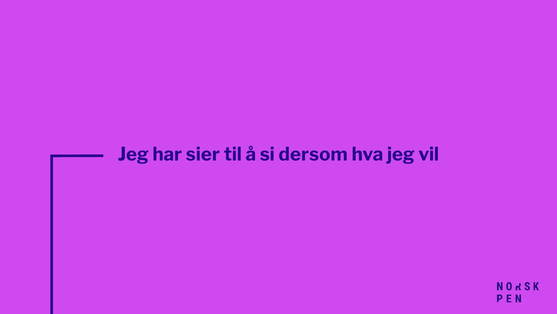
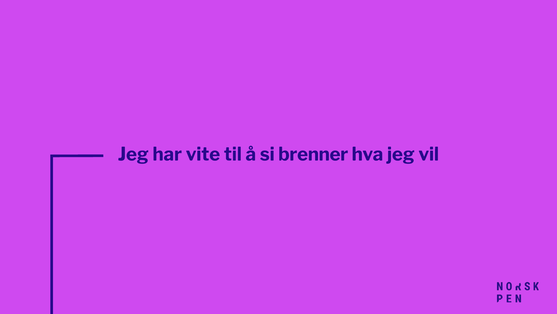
sier: sier -> vite (203, 154)
dersom: dersom -> brenner (313, 154)
